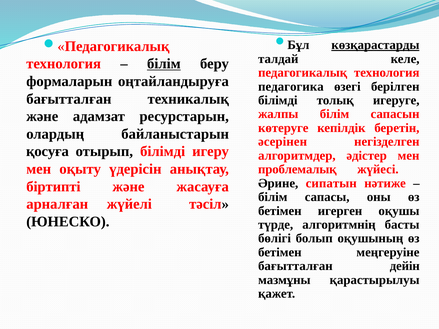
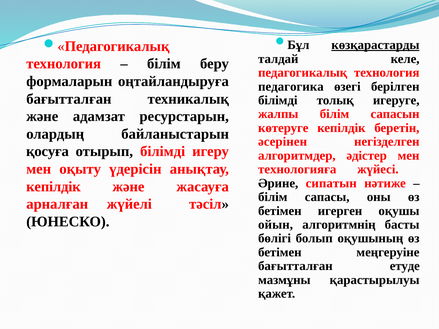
білім underline: present -> none (164, 64)
проблемалық: проблемалық -> технологияға (297, 169)
біртипті: біртипті -> кепілдік (53, 187)
түрде: түрде -> ойын (276, 225)
дейін: дейін -> етуде (405, 266)
